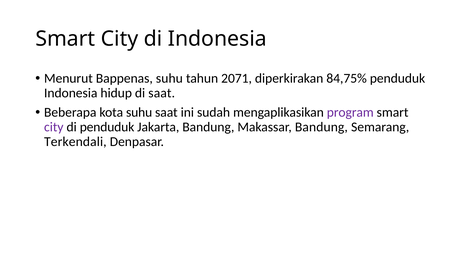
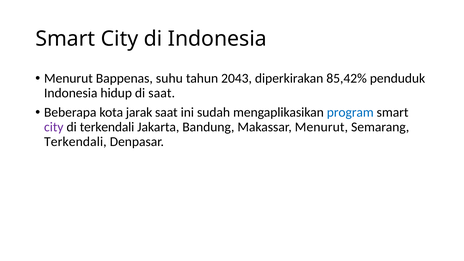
2071: 2071 -> 2043 (237, 78)
84,75%: 84,75% -> 85,42% (347, 78)
kota suhu: suhu -> jarak (139, 113)
program colour: purple -> blue (350, 113)
di penduduk: penduduk -> terkendali (107, 127)
Makassar Bandung: Bandung -> Menurut (321, 127)
